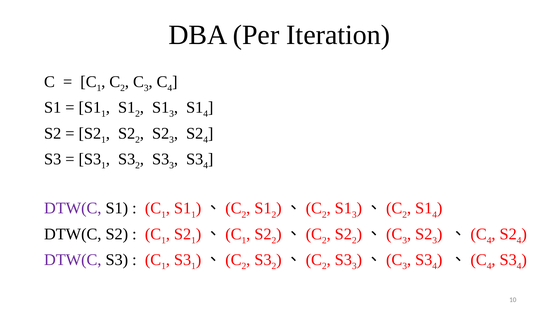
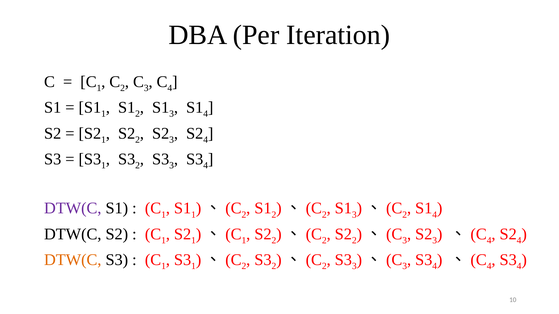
DTW(C colour: purple -> orange (73, 260)
